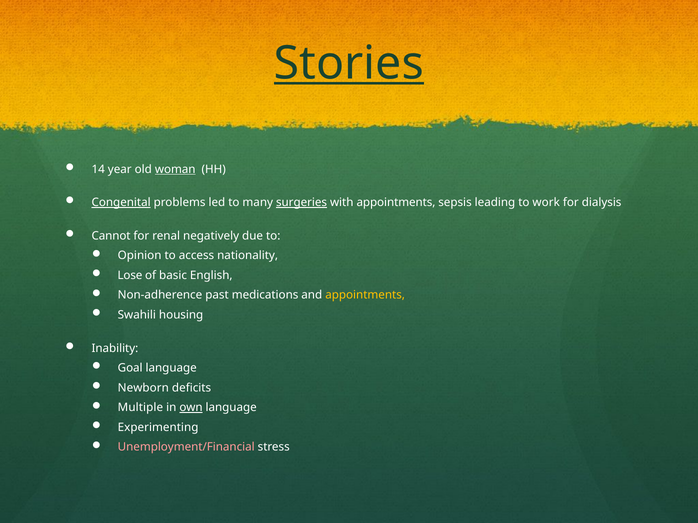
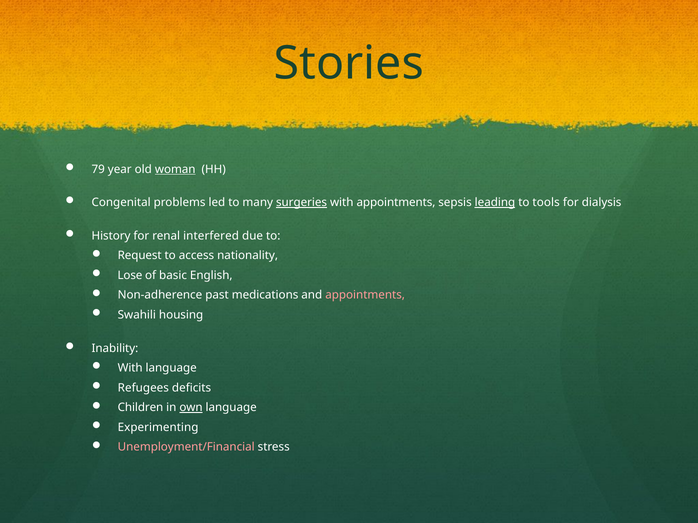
Stories underline: present -> none (349, 63)
14: 14 -> 79 (98, 169)
Congenital underline: present -> none (121, 203)
leading underline: none -> present (495, 203)
work: work -> tools (546, 203)
Cannot: Cannot -> History (111, 236)
negatively: negatively -> interfered (211, 236)
Opinion: Opinion -> Request (140, 256)
appointments colour: yellow -> pink (365, 295)
Goal: Goal -> With (130, 368)
Newborn: Newborn -> Refugees (143, 388)
Multiple: Multiple -> Children (141, 408)
